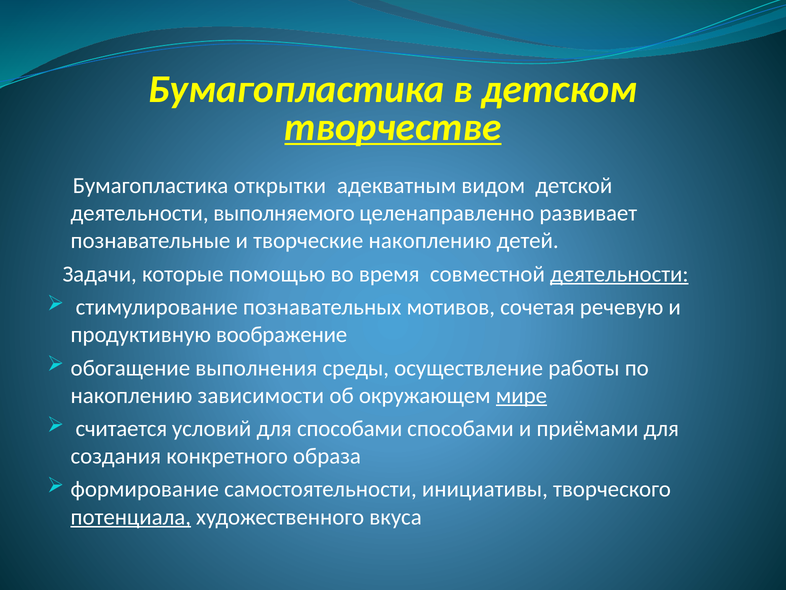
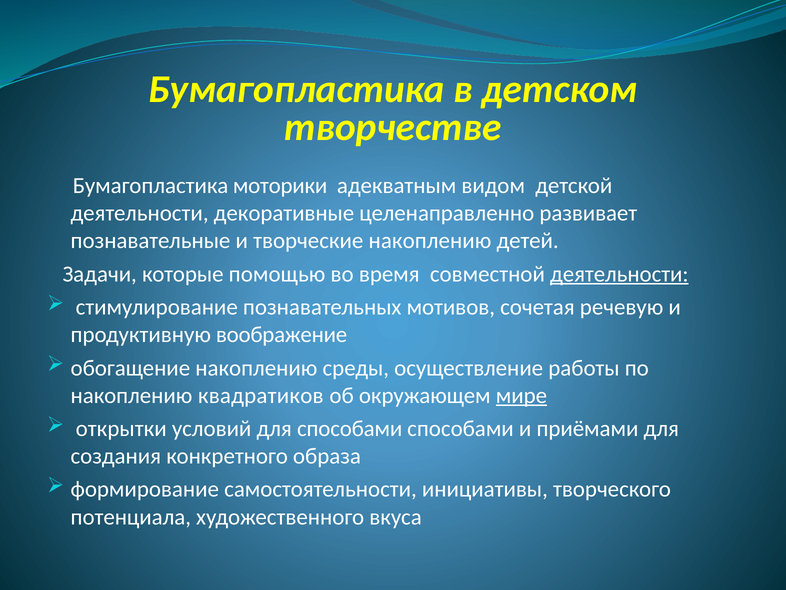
творчестве underline: present -> none (393, 127)
открытки: открытки -> моторики (280, 186)
выполняемого: выполняемого -> декоративные (284, 213)
обогащение выполнения: выполнения -> накоплению (256, 368)
зависимости: зависимости -> квадратиков (261, 395)
считается: считается -> открытки (121, 428)
потенциала underline: present -> none (131, 517)
